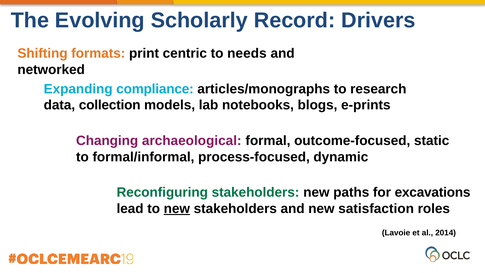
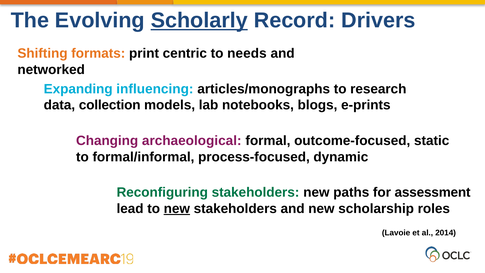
Scholarly underline: none -> present (199, 20)
compliance: compliance -> influencing (155, 89)
excavations: excavations -> assessment (433, 192)
satisfaction: satisfaction -> scholarship (376, 209)
